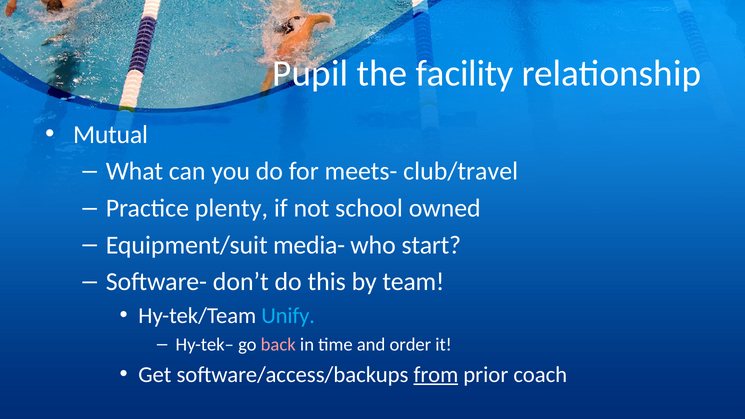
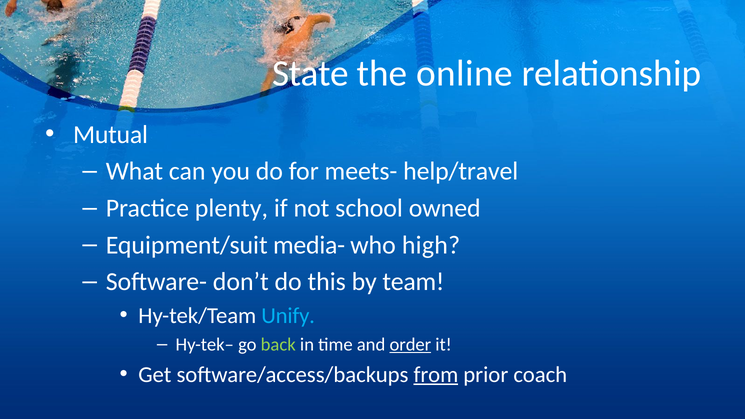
Pupil: Pupil -> State (310, 74)
facility: facility -> online (465, 74)
club/travel: club/travel -> help/travel (461, 171)
start: start -> high (431, 245)
back colour: pink -> light green (278, 345)
order underline: none -> present (410, 345)
